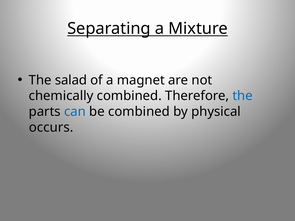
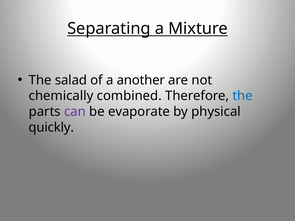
magnet: magnet -> another (141, 80)
can colour: blue -> purple (75, 112)
be combined: combined -> evaporate (139, 112)
occurs: occurs -> quickly (51, 127)
